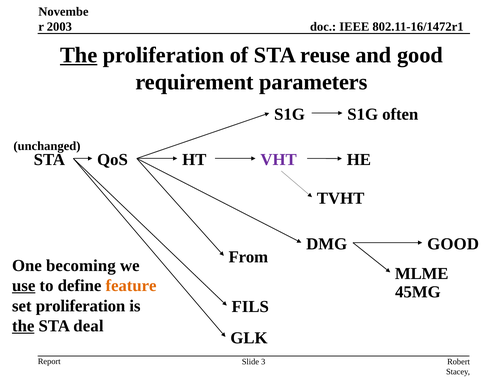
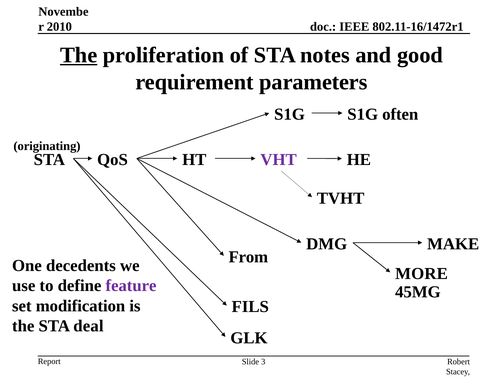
2003: 2003 -> 2010 (59, 27)
reuse: reuse -> notes (325, 55)
unchanged: unchanged -> originating (47, 146)
GOOD: GOOD -> MAKE (453, 244)
becoming: becoming -> decedents (81, 266)
MLME: MLME -> MORE (422, 274)
use underline: present -> none (24, 286)
feature colour: orange -> purple (131, 286)
set proliferation: proliferation -> modification (81, 306)
the underline: present -> none (23, 326)
